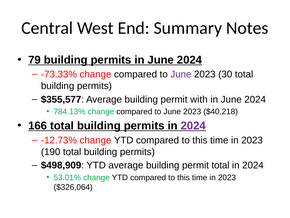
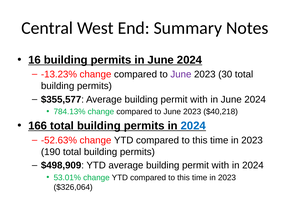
79: 79 -> 16 (35, 60)
-73.33%: -73.33% -> -13.23% (59, 74)
2024 colour: purple -> blue (193, 125)
-12.73%: -12.73% -> -52.63% (59, 140)
total: total -> with (220, 165)
